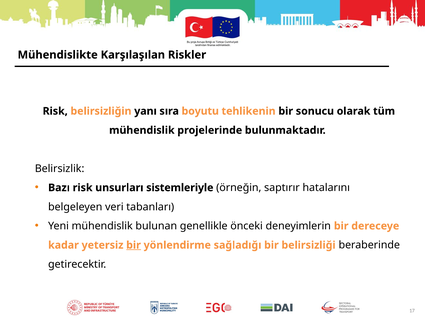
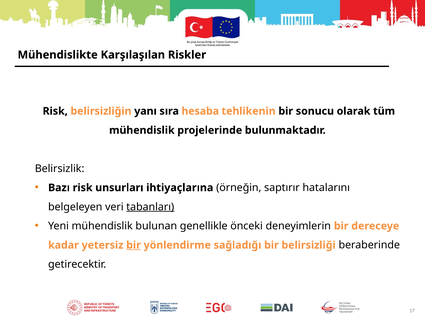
boyutu: boyutu -> hesaba (200, 111)
sistemleriyle: sistemleriyle -> ihtiyaçlarına (180, 188)
tabanları underline: none -> present (150, 207)
